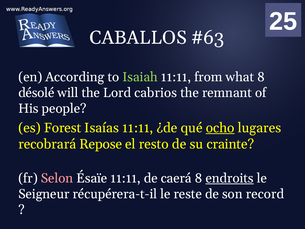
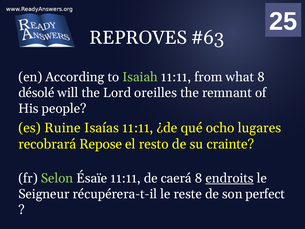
CABALLOS: CABALLOS -> REPROVES (138, 38)
cabrios: cabrios -> oreilles (156, 93)
Forest: Forest -> Ruine (62, 128)
ocho underline: present -> none (220, 128)
Selon colour: pink -> light green (57, 178)
record: record -> perfect (265, 194)
